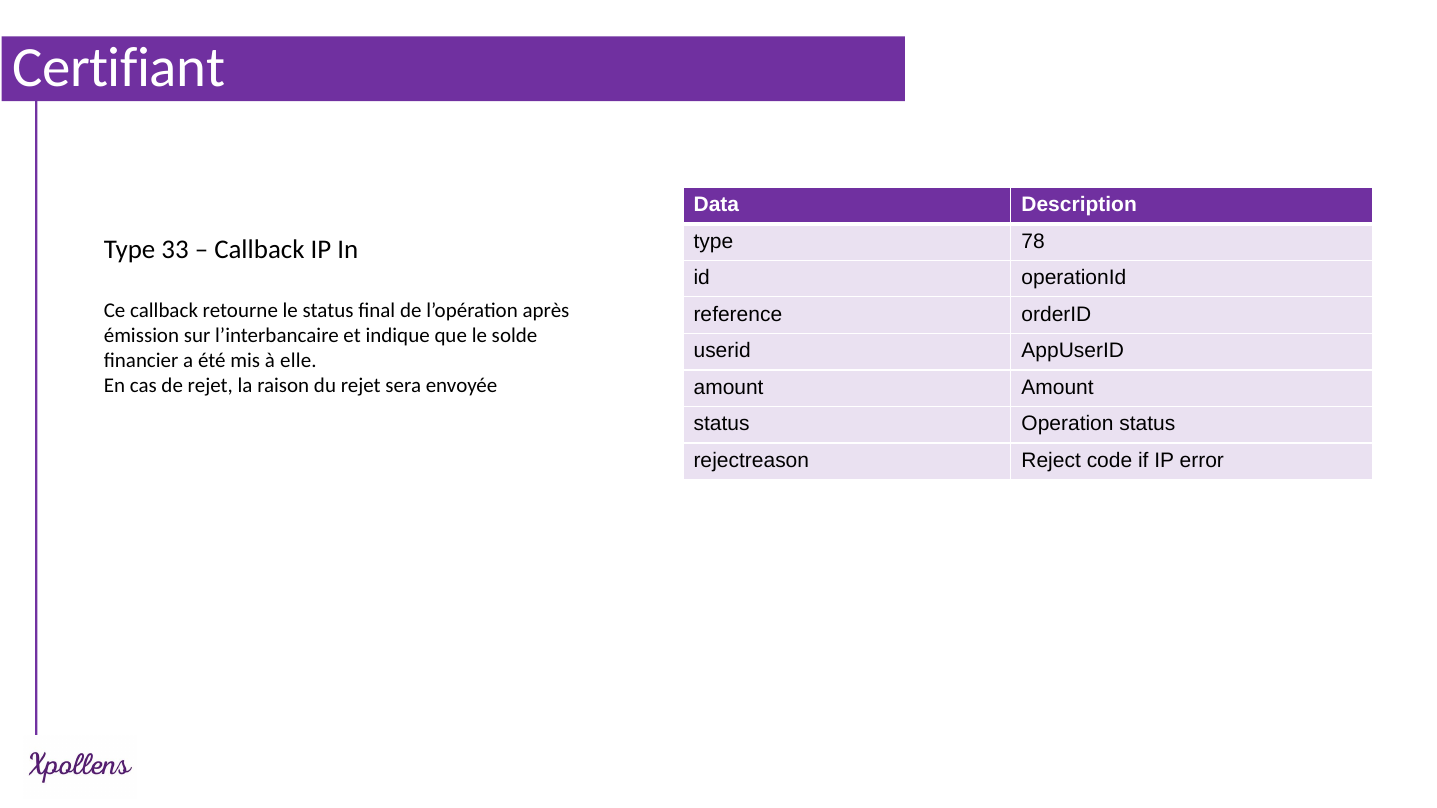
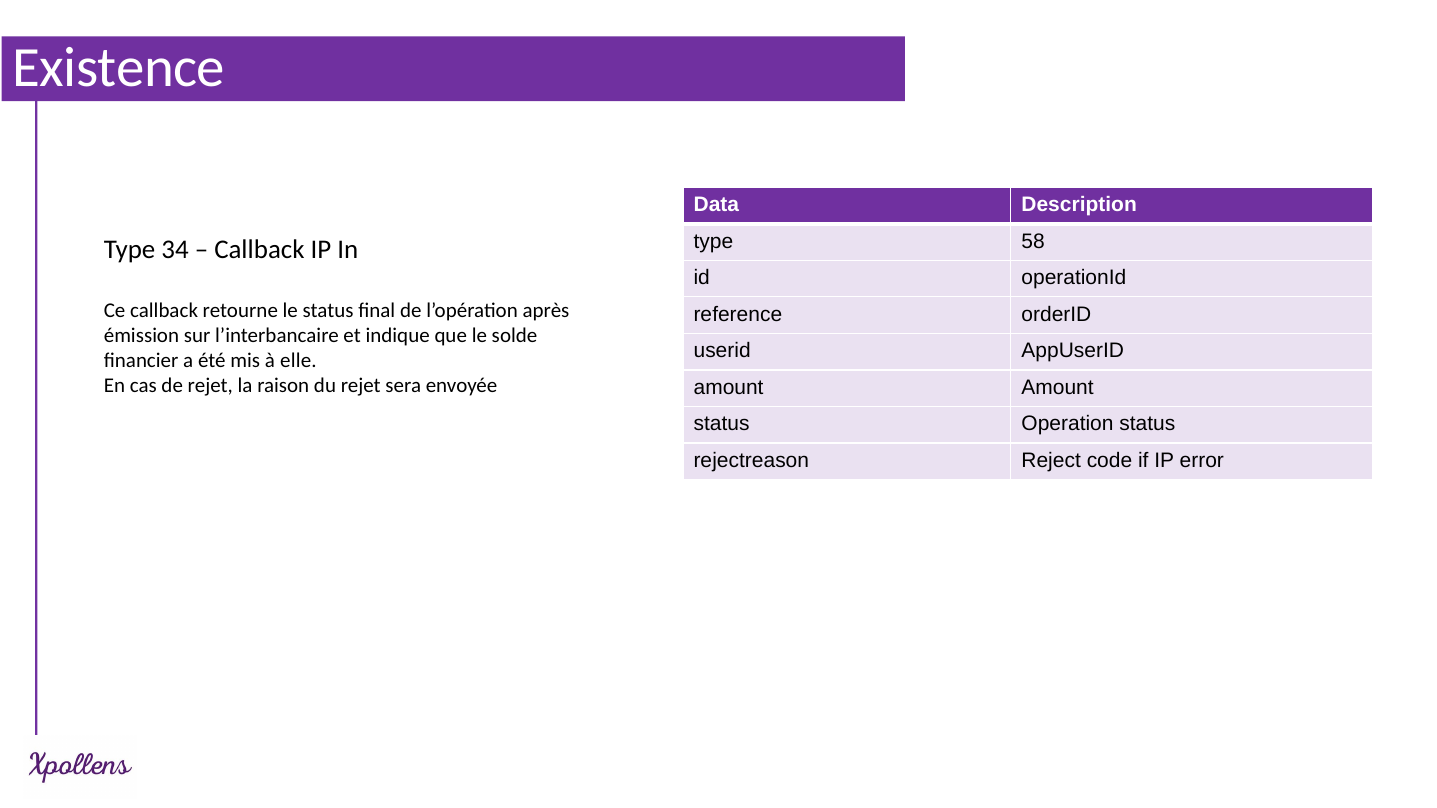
Certifiant: Certifiant -> Existence (119, 67)
78: 78 -> 58 (1033, 241)
33: 33 -> 34 (175, 250)
